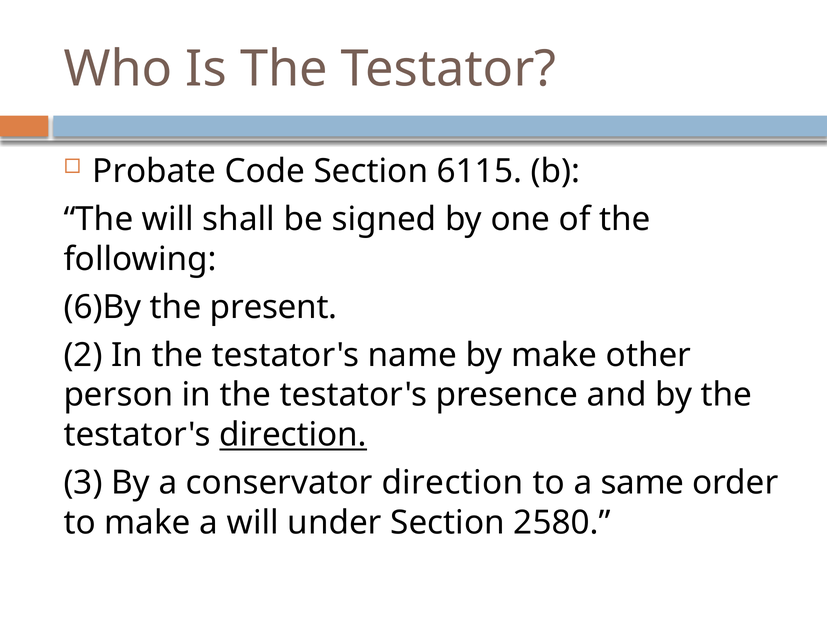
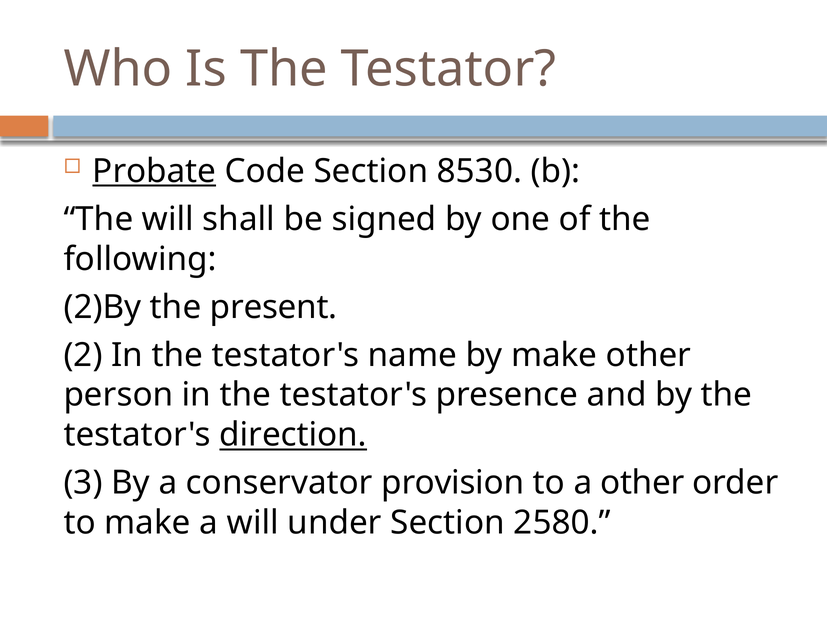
Probate underline: none -> present (154, 171)
6115: 6115 -> 8530 (479, 171)
6)By: 6)By -> 2)By (102, 307)
conservator direction: direction -> provision (453, 483)
a same: same -> other (642, 483)
